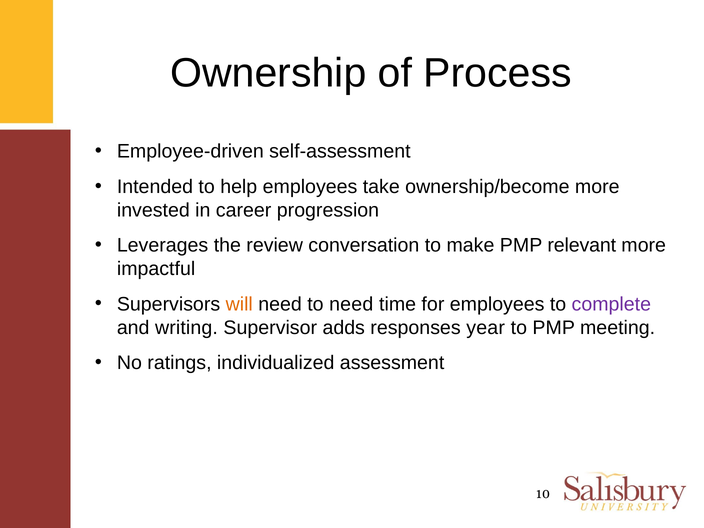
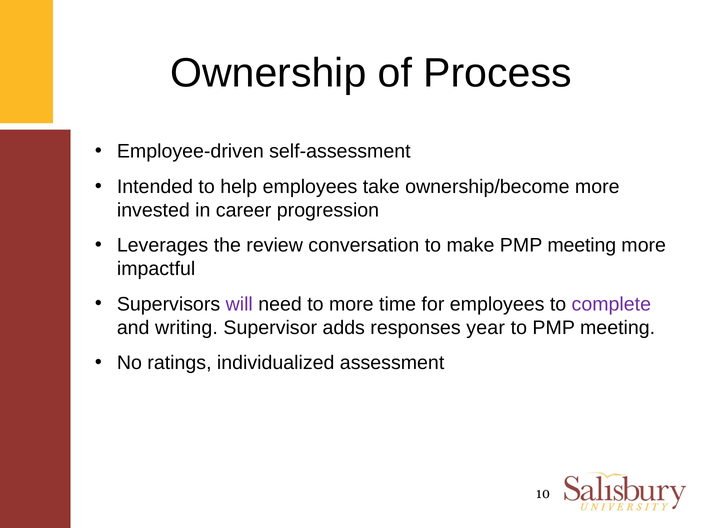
make PMP relevant: relevant -> meeting (582, 245)
will colour: orange -> purple (239, 304)
to need: need -> more (351, 304)
